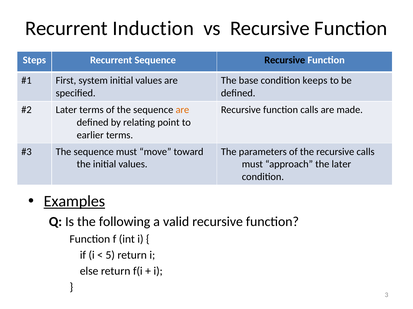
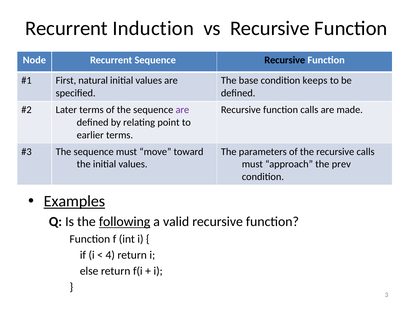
Steps: Steps -> Node (34, 60)
system: system -> natural (93, 81)
are colour: orange -> purple (182, 110)
the later: later -> prev (341, 165)
following underline: none -> present (125, 222)
5: 5 -> 4 (110, 256)
